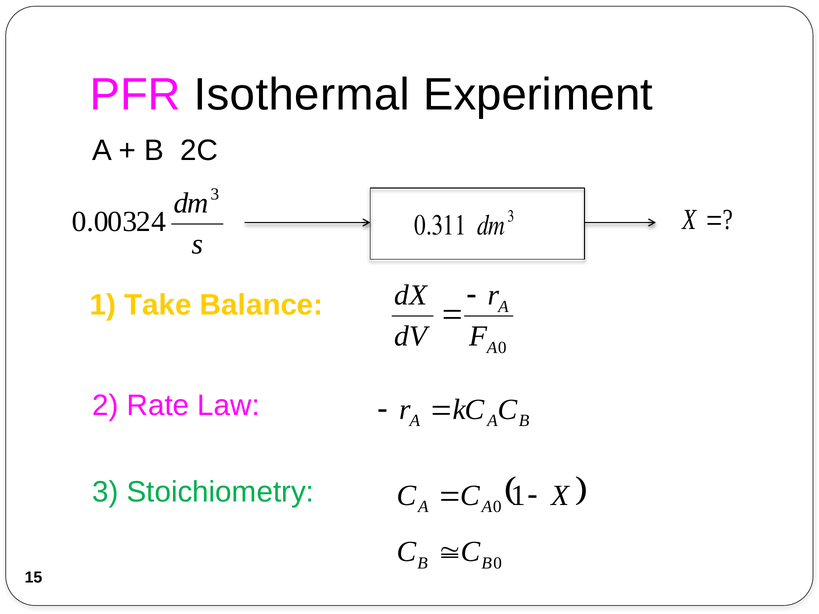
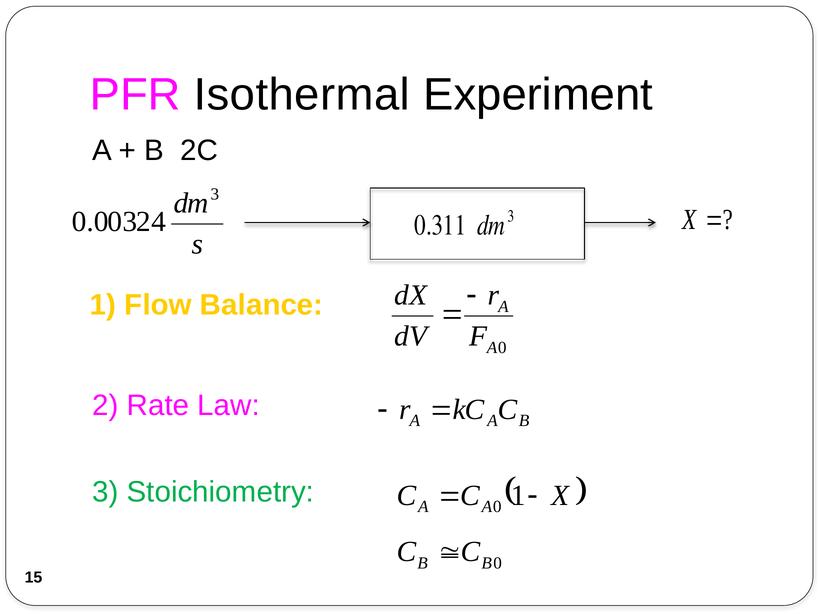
Take: Take -> Flow (158, 305)
